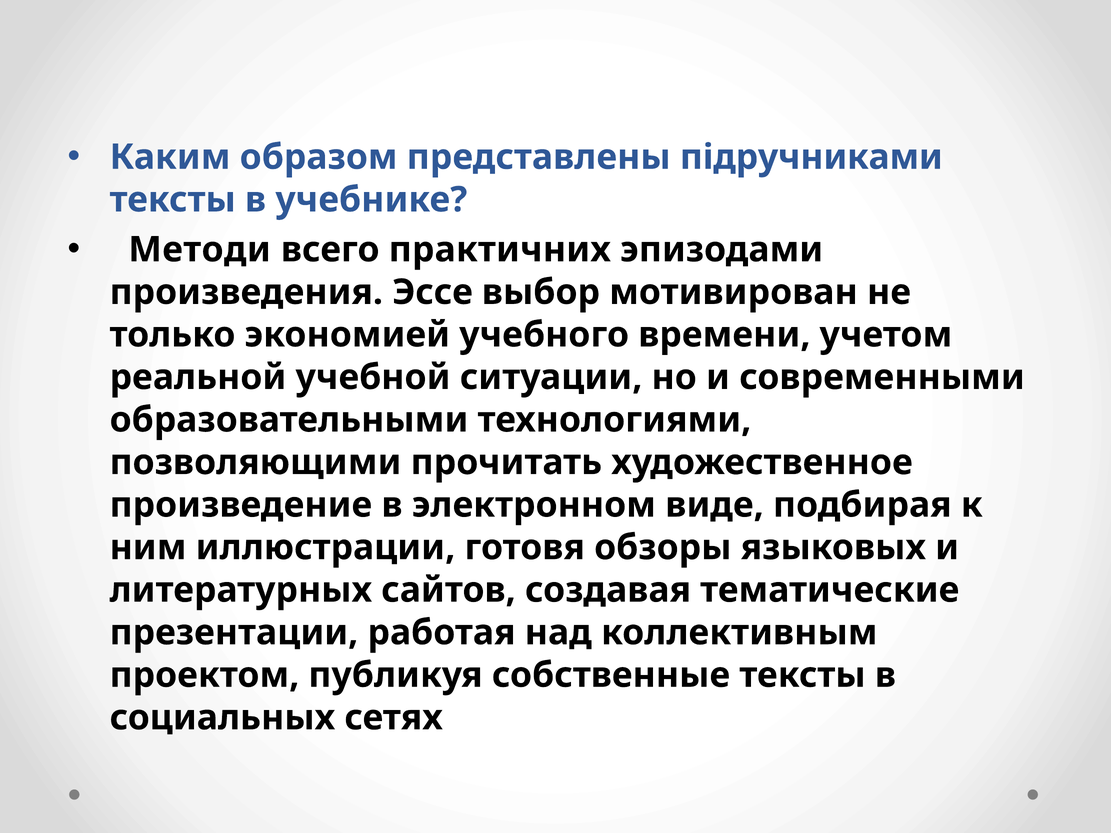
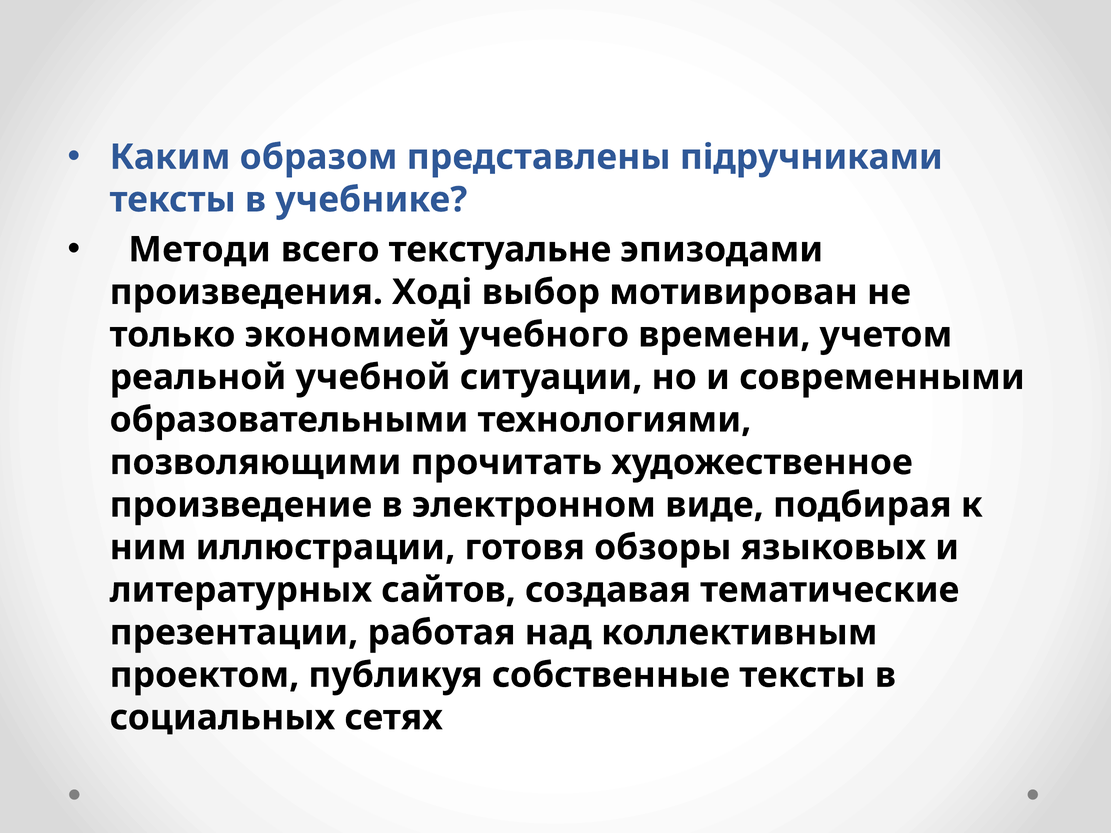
практичних: практичних -> текстуальне (500, 250)
Эссе: Эссе -> Ході (432, 292)
